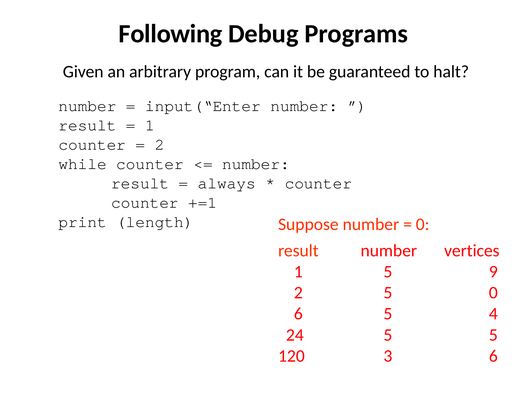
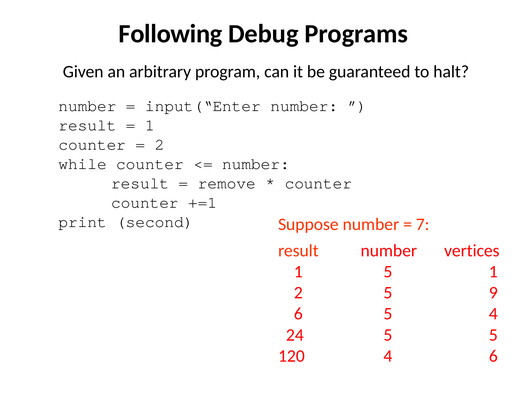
always: always -> remove (227, 183)
length: length -> second (155, 222)
0: 0 -> 7 (423, 224)
5 9: 9 -> 1 (493, 272)
5 0: 0 -> 9 (493, 293)
120 3: 3 -> 4 (388, 356)
